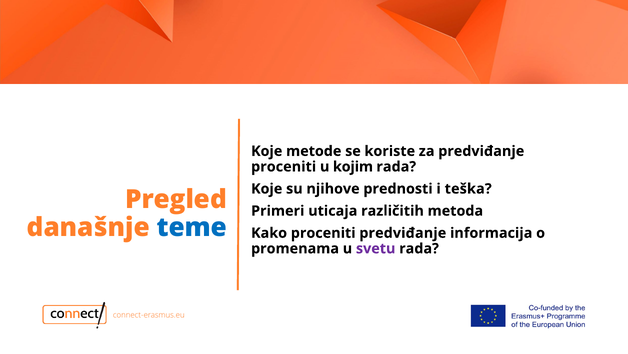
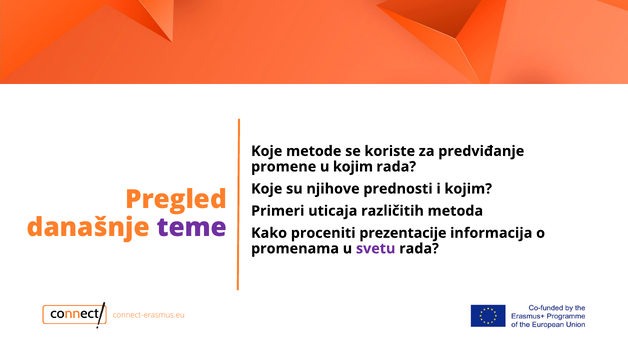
proceniti: proceniti -> promene (284, 166)
i teška: teška -> kojim (468, 188)
teme colour: blue -> purple (192, 227)
proceniti predviđanje: predviđanje -> prezentacije (403, 233)
